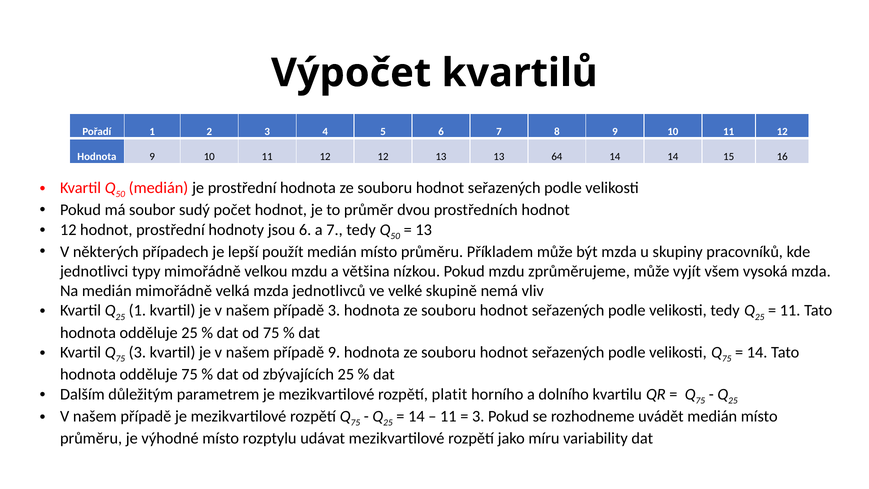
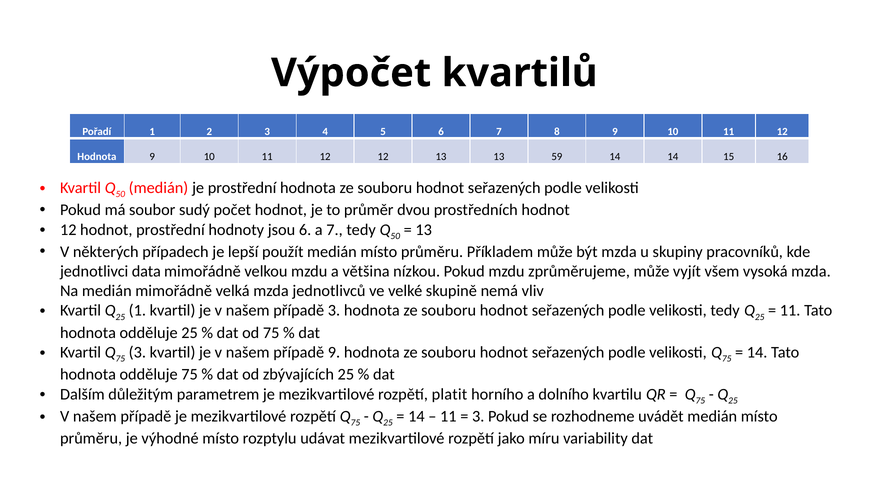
64: 64 -> 59 (557, 157)
typy: typy -> data (146, 271)
